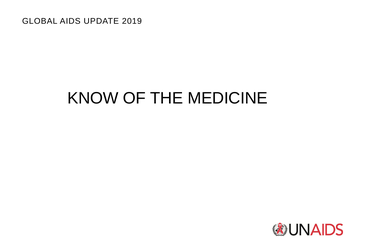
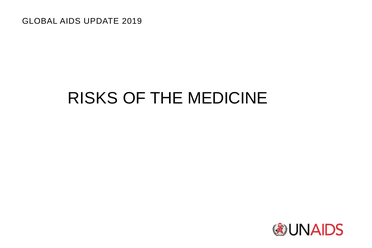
KNOW: KNOW -> RISKS (93, 98)
